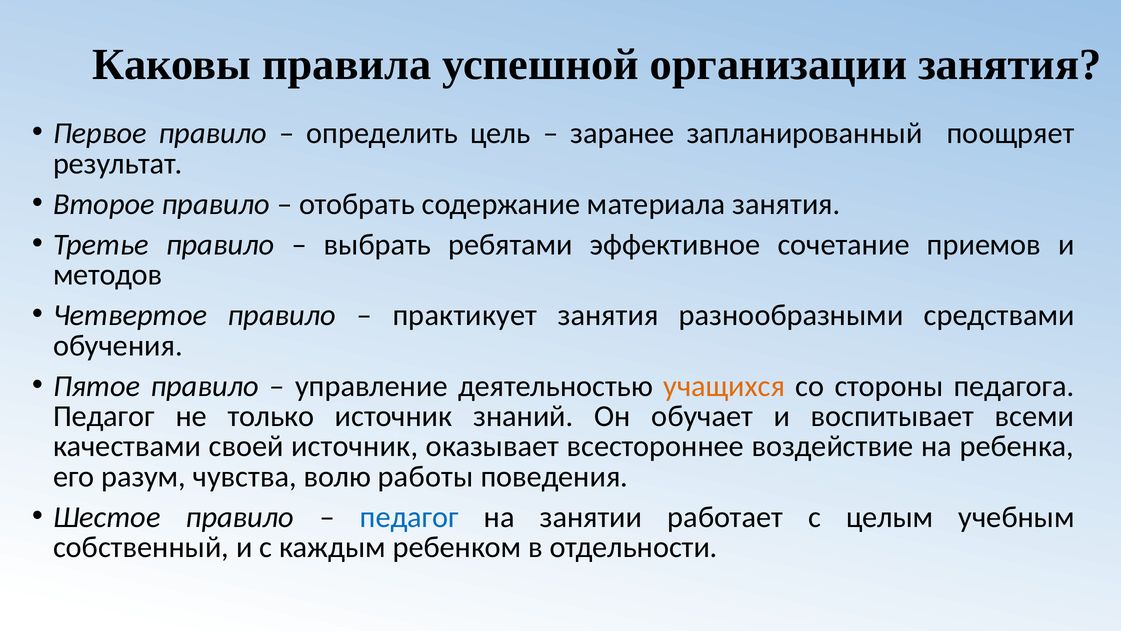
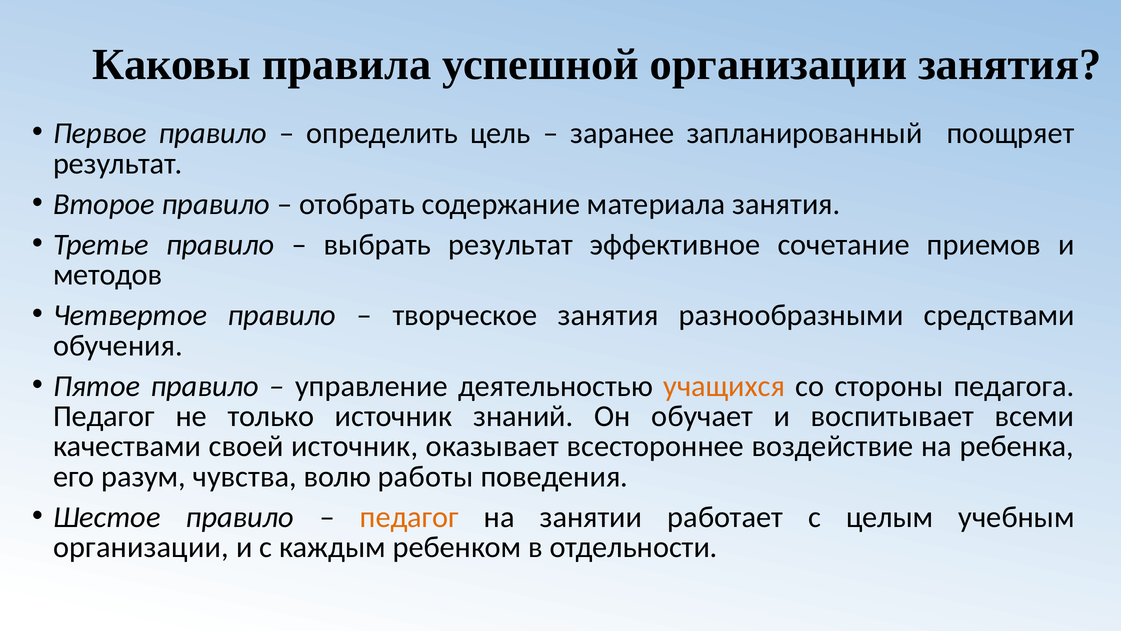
выбрать ребятами: ребятами -> результат (511, 245)
практикует: практикует -> творческое (465, 315)
педагог colour: blue -> orange (409, 517)
собственный: собственный -> организации (141, 547)
